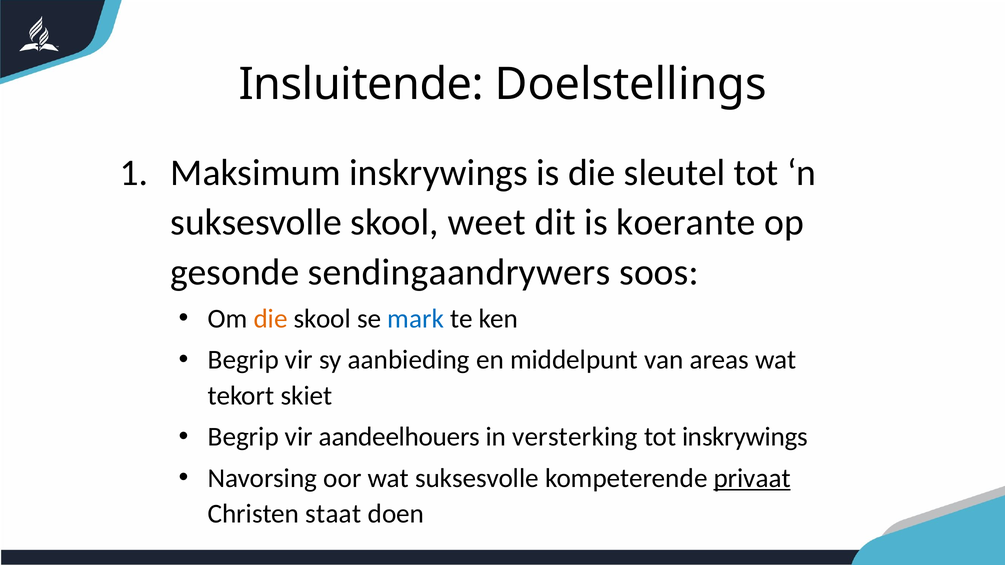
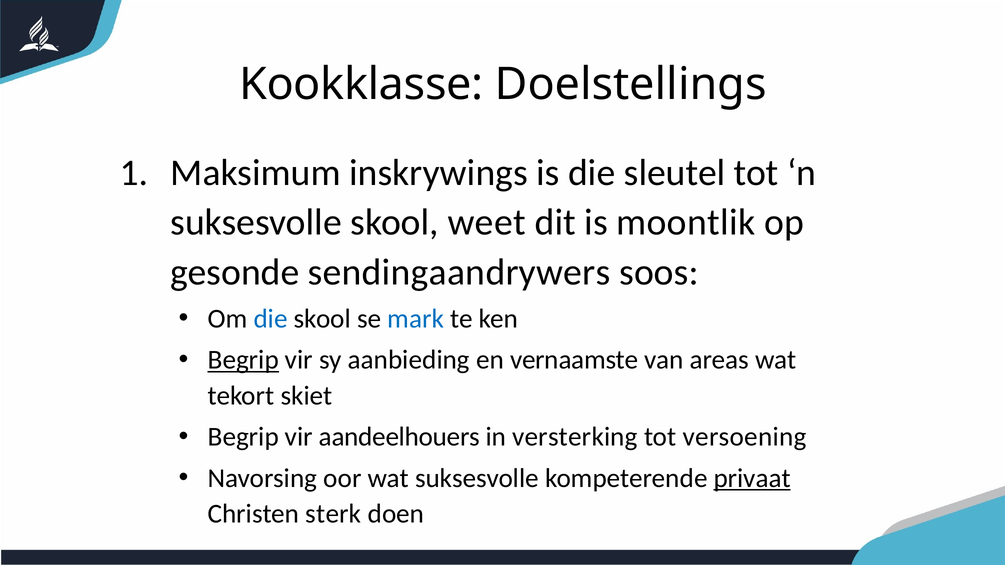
Insluitende: Insluitende -> Kookklasse (361, 84)
koerante: koerante -> moontlik (686, 223)
die colour: orange -> blue (271, 319)
Begrip underline: none -> present (243, 360)
middelpunt: middelpunt -> vernaamste (574, 360)
tot inskrywings: inskrywings -> versoening (745, 437)
staat: staat -> sterk (333, 514)
